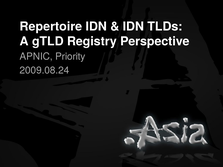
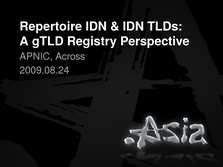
Priority: Priority -> Across (70, 57)
